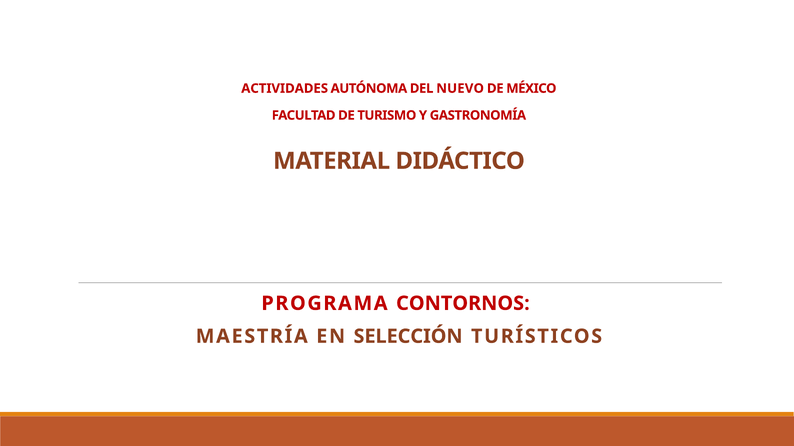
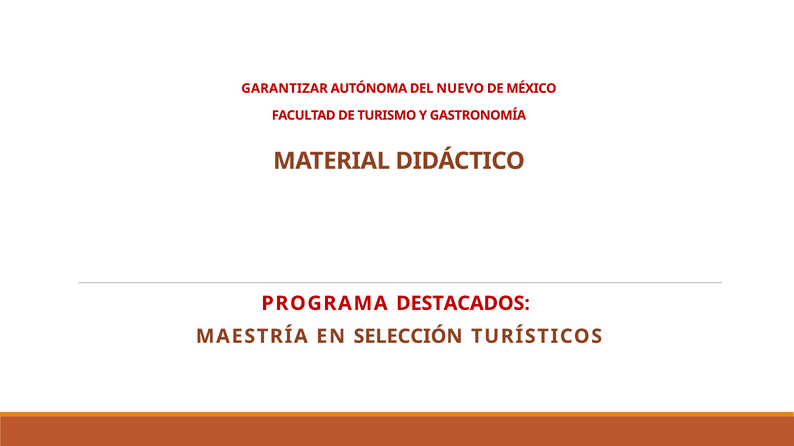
ACTIVIDADES: ACTIVIDADES -> GARANTIZAR (285, 89)
CONTORNOS: CONTORNOS -> DESTACADOS (463, 304)
